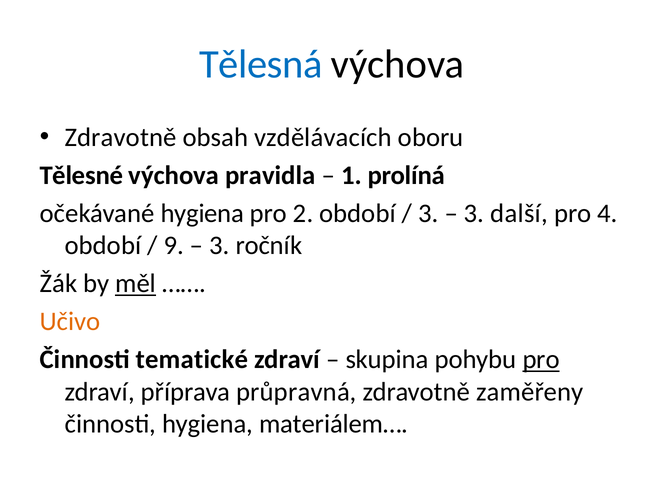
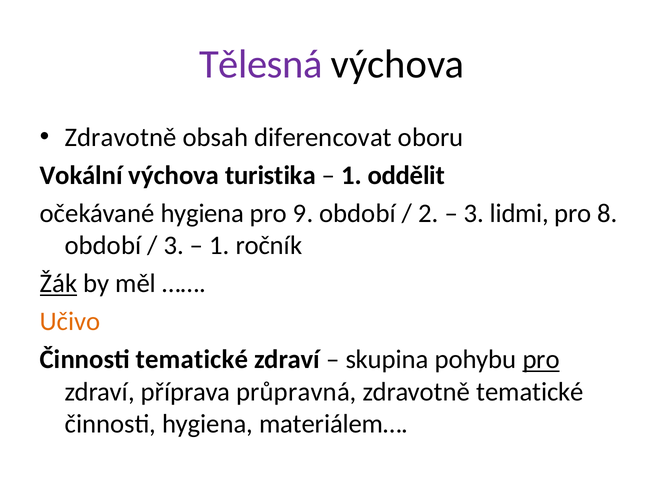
Tělesná colour: blue -> purple (261, 64)
vzdělávacích: vzdělávacích -> diferencovat (323, 137)
Tělesné: Tělesné -> Vokální (81, 175)
pravidla: pravidla -> turistika (270, 175)
prolíná: prolíná -> oddělit (406, 175)
2: 2 -> 9 (303, 213)
3: 3 -> 2 (428, 213)
další: další -> lidmi (519, 213)
4: 4 -> 8 (607, 213)
9: 9 -> 3 (174, 246)
3: 3 -> 1 (219, 246)
Žák underline: none -> present (59, 284)
měl underline: present -> none (136, 284)
zdravotně zaměřeny: zaměřeny -> tematické (530, 392)
